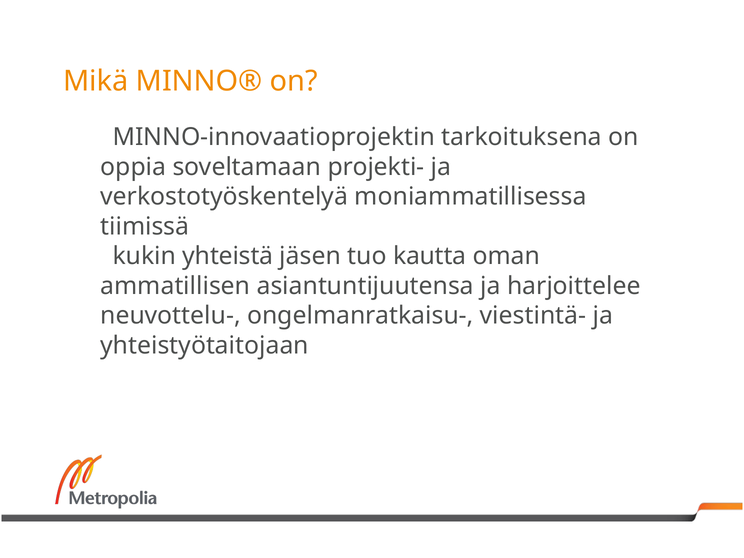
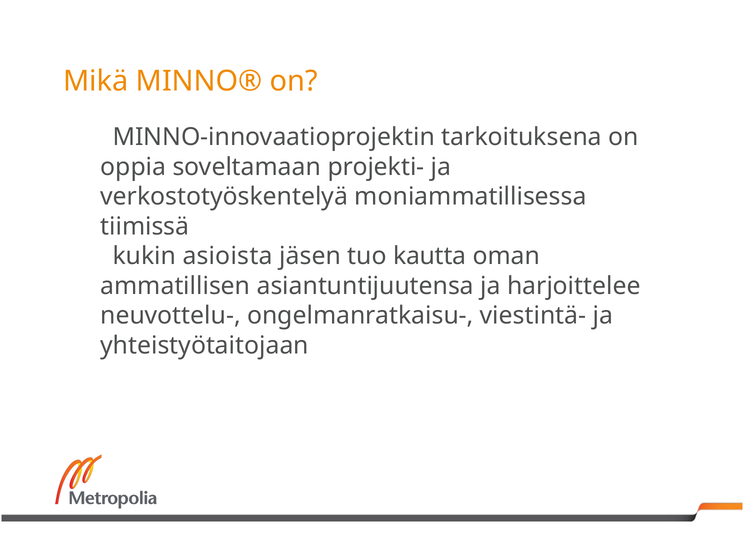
yhteistä: yhteistä -> asioista (228, 256)
